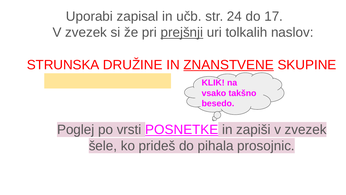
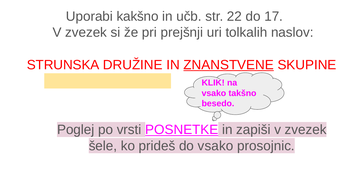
zapisal: zapisal -> kakšno (138, 16)
24: 24 -> 22 (234, 16)
prejšnji underline: present -> none (182, 32)
do pihala: pihala -> vsako (216, 146)
